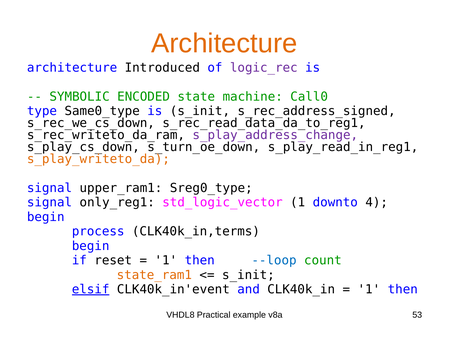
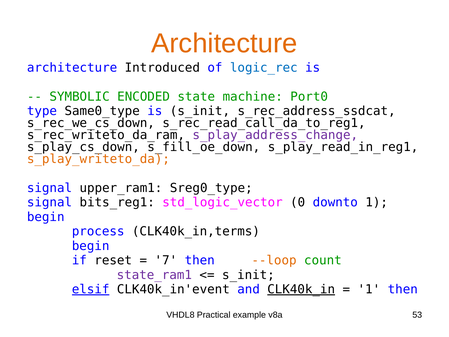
logic_rec colour: purple -> blue (264, 68)
Call0: Call0 -> Port0 (309, 97)
s_rec_address_signed: s_rec_address_signed -> s_rec_address_ssdcat (317, 111)
s_rec_read_data_da_to_reg1: s_rec_read_data_da_to_reg1 -> s_rec_read_call_da_to_reg1 (264, 123)
s_turn_oe_down: s_turn_oe_down -> s_fill_oe_down (204, 147)
only_reg1: only_reg1 -> bits_reg1 (117, 202)
std_logic_vector 1: 1 -> 0 (298, 202)
downto 4: 4 -> 1 (377, 202)
1: 1 -> 7 (166, 260)
--loop colour: blue -> orange (274, 260)
state_ram1 colour: orange -> purple (154, 275)
CLK40k_in underline: none -> present (301, 289)
